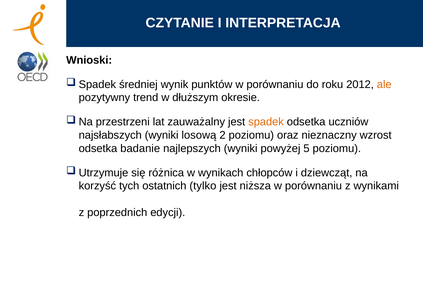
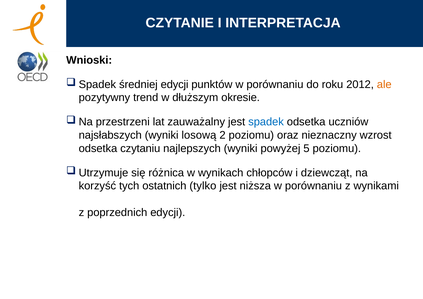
średniej wynik: wynik -> edycji (175, 84)
spadek colour: orange -> blue (266, 122)
badanie: badanie -> czytaniu (140, 148)
